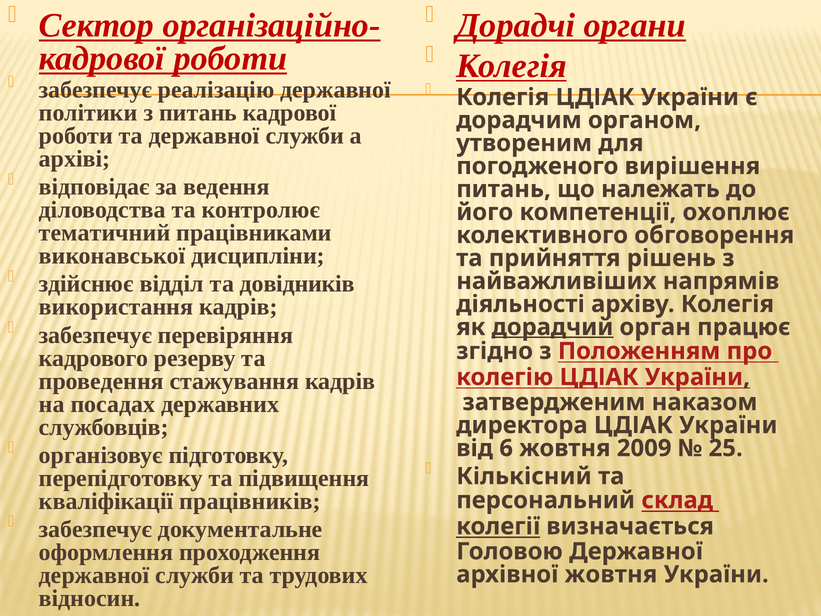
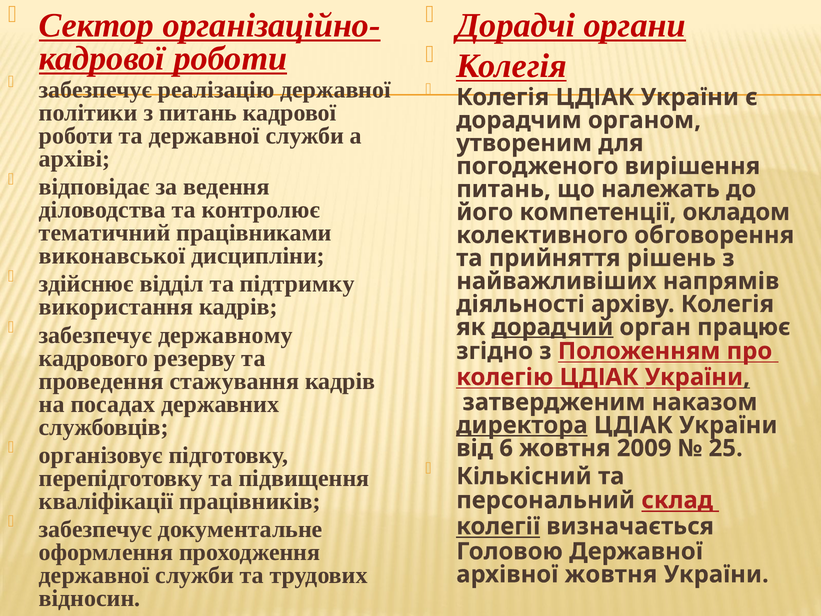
охоплює: охоплює -> окладом (736, 212)
довідників: довідників -> підтримку (297, 284)
перевіряння: перевіряння -> державному (225, 335)
директора underline: none -> present (522, 425)
